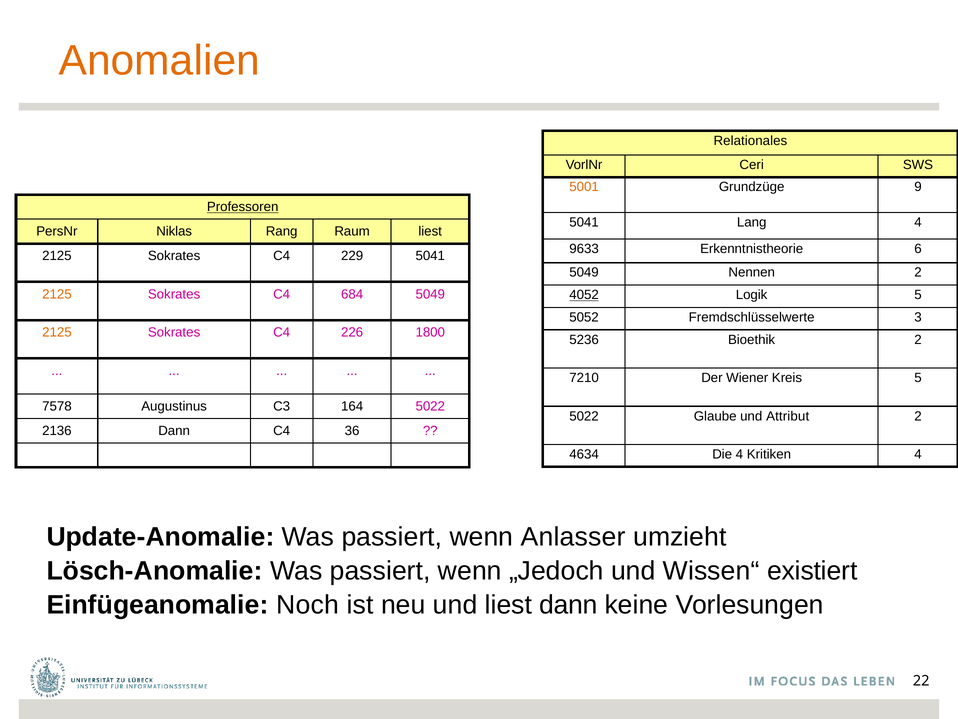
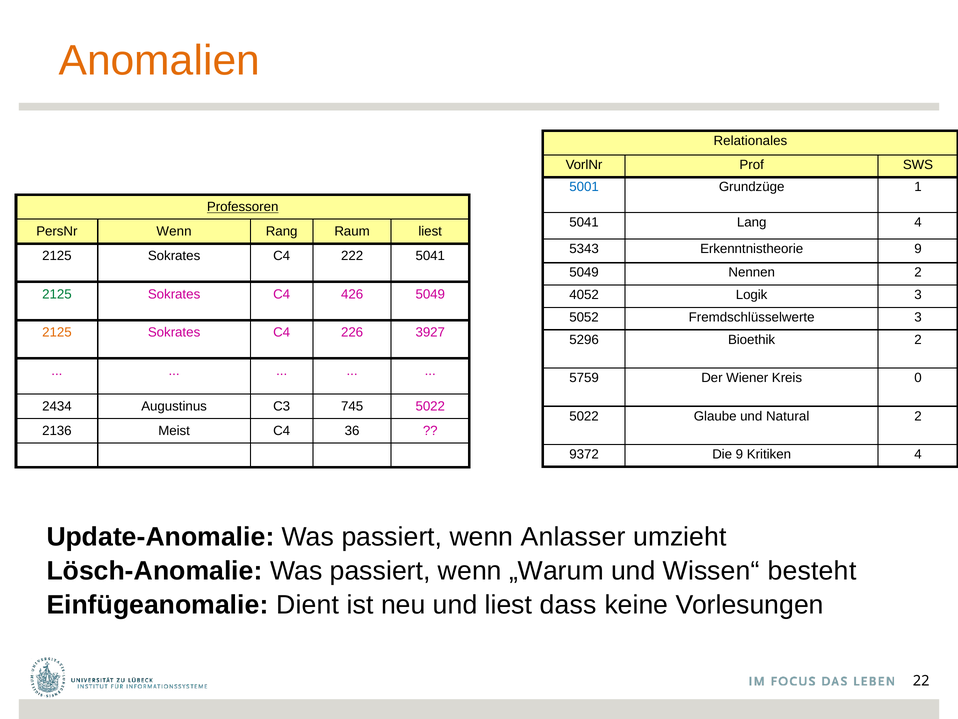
Ceri: Ceri -> Prof (752, 165)
5001 colour: orange -> blue (584, 187)
9: 9 -> 1 (918, 187)
PersNr Niklas: Niklas -> Wenn (174, 231)
9633: 9633 -> 5343 (584, 249)
Erkenntnistheorie 6: 6 -> 9 (918, 249)
229: 229 -> 222 (352, 256)
2125 colour: orange -> green (57, 294)
684: 684 -> 426 (352, 294)
4052 underline: present -> none (584, 295)
Logik 5: 5 -> 3 (918, 295)
1800: 1800 -> 3927 (430, 332)
5236: 5236 -> 5296 (584, 339)
7210: 7210 -> 5759 (584, 378)
Kreis 5: 5 -> 0 (918, 378)
7578: 7578 -> 2434 (57, 406)
164: 164 -> 745 (352, 406)
Attribut: Attribut -> Natural (788, 416)
2136 Dann: Dann -> Meist (174, 430)
4634: 4634 -> 9372 (584, 454)
Die 4: 4 -> 9 (739, 454)
„Jedoch: „Jedoch -> „Warum (556, 571)
existiert: existiert -> besteht (812, 571)
Noch: Noch -> Dient (308, 605)
liest dann: dann -> dass (568, 605)
